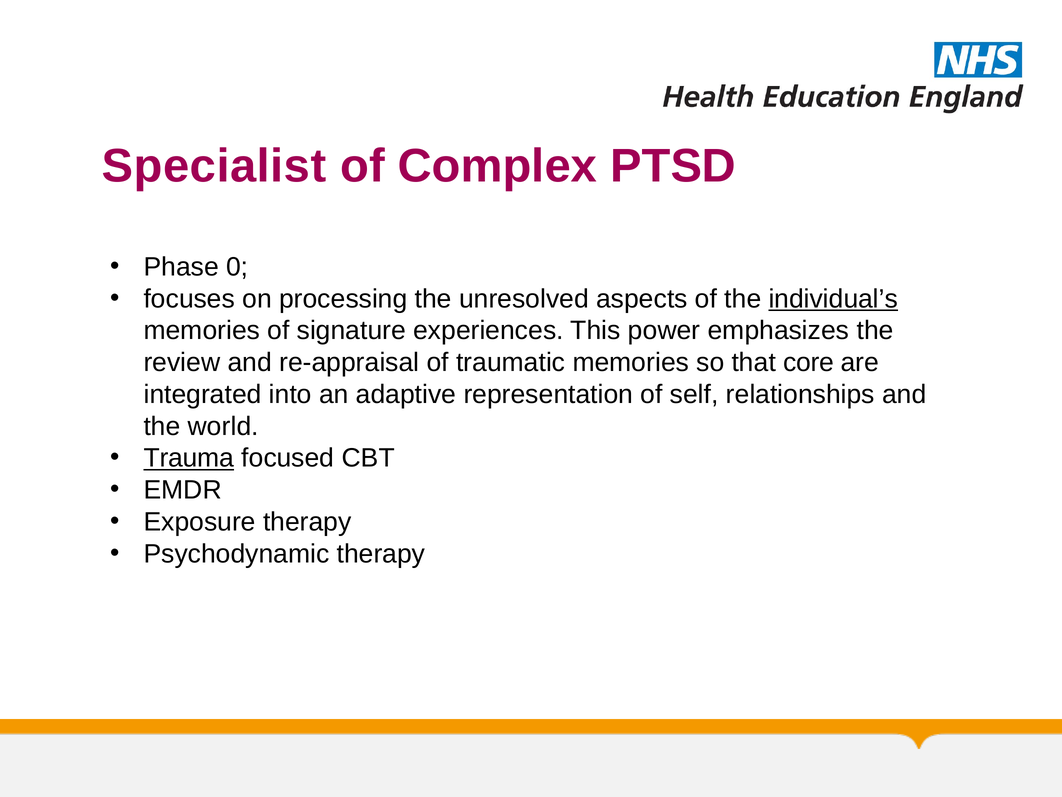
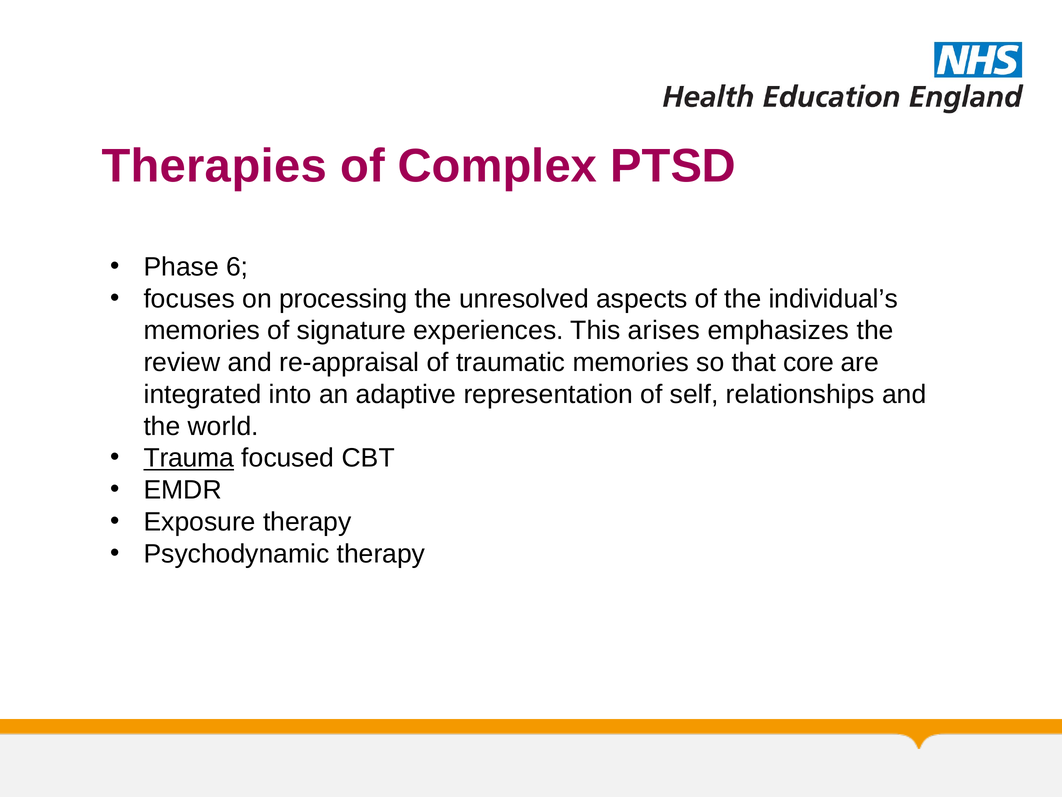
Specialist: Specialist -> Therapies (214, 166)
0: 0 -> 6 (237, 267)
individual’s underline: present -> none (833, 299)
power: power -> arises (664, 330)
